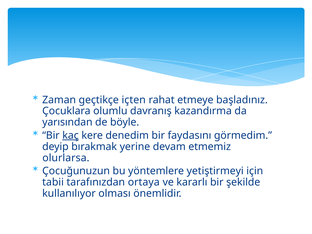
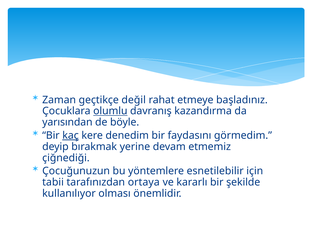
içten: içten -> değil (134, 100)
olumlu underline: none -> present (110, 111)
olurlarsa: olurlarsa -> çiğnediği (66, 158)
yetiştirmeyi: yetiştirmeyi -> esnetilebilir (215, 171)
